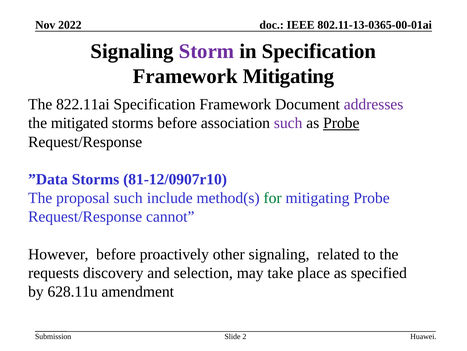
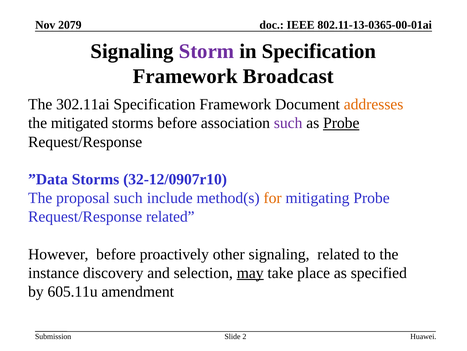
2022: 2022 -> 2079 (70, 25)
Framework Mitigating: Mitigating -> Broadcast (288, 76)
822.11ai: 822.11ai -> 302.11ai (83, 104)
addresses colour: purple -> orange (374, 104)
81-12/0907r10: 81-12/0907r10 -> 32-12/0907r10 (175, 179)
for colour: green -> orange (273, 198)
Request/Response cannot: cannot -> related (170, 216)
requests: requests -> instance (54, 272)
may underline: none -> present (250, 272)
628.11u: 628.11u -> 605.11u (73, 291)
